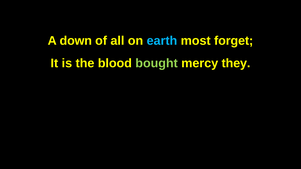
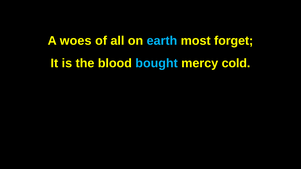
down: down -> woes (76, 41)
bought colour: light green -> light blue (157, 63)
they: they -> cold (236, 63)
